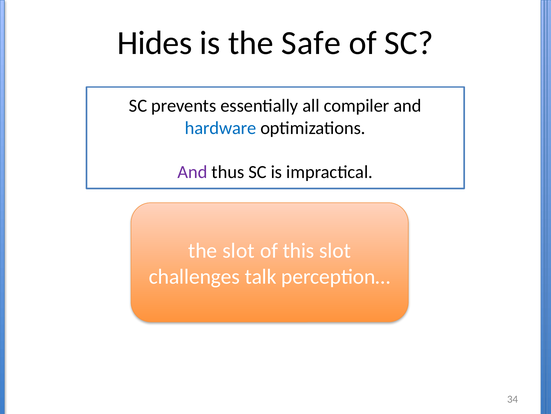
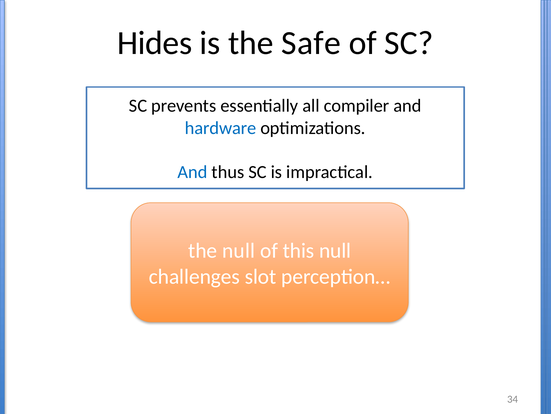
And colour: purple -> blue (193, 172)
the slot: slot -> null (239, 250)
this slot: slot -> null (335, 250)
talk: talk -> slot (261, 276)
